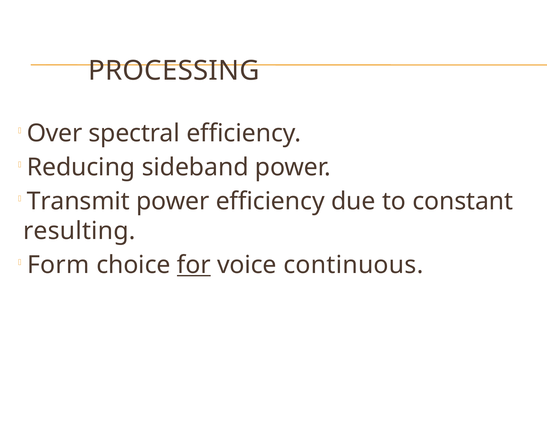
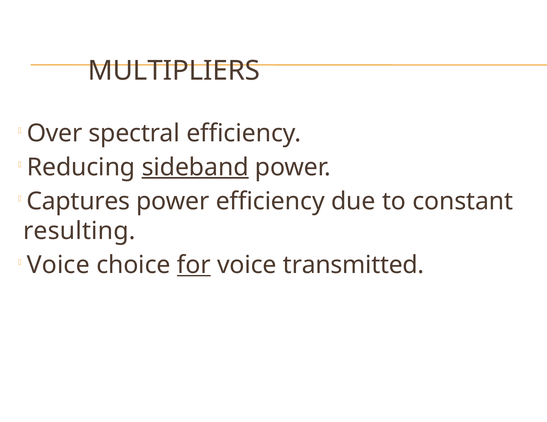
PROCESSING: PROCESSING -> MULTIPLIERS (174, 71)
sideband underline: none -> present (195, 168)
Transmit: Transmit -> Captures (78, 202)
Form: Form -> Voice (58, 265)
continuous: continuous -> transmitted (354, 265)
